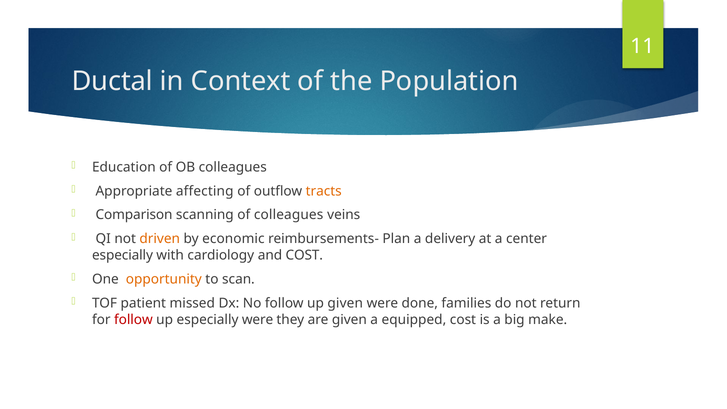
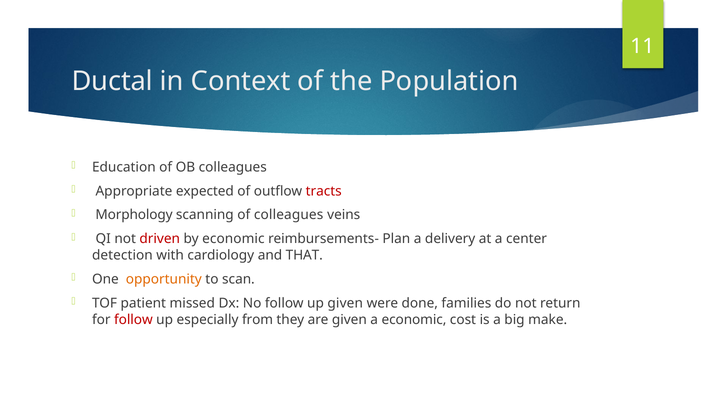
affecting: affecting -> expected (205, 191)
tracts colour: orange -> red (324, 191)
Comparison: Comparison -> Morphology (134, 215)
driven colour: orange -> red (160, 239)
especially: especially -> detection (122, 255)
and COST: COST -> THAT (304, 255)
especially were: were -> from (258, 319)
a equipped: equipped -> economic (414, 319)
